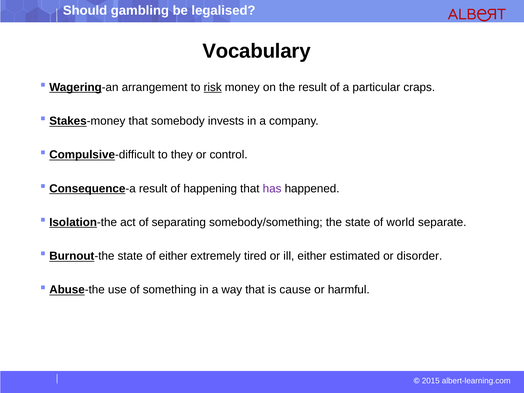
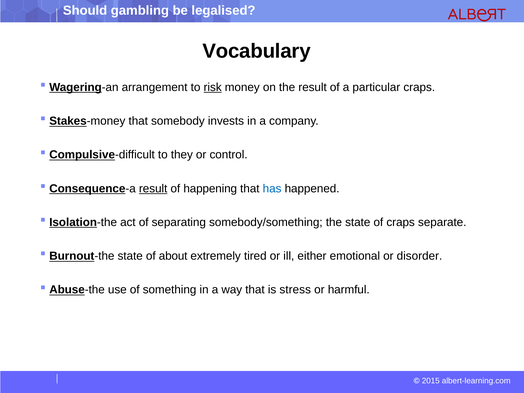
result underline: none -> present (153, 189)
has colour: purple -> blue (272, 189)
of world: world -> craps (401, 222)
of either: either -> about (173, 256)
estimated: estimated -> emotional (355, 256)
cause: cause -> stress (295, 290)
